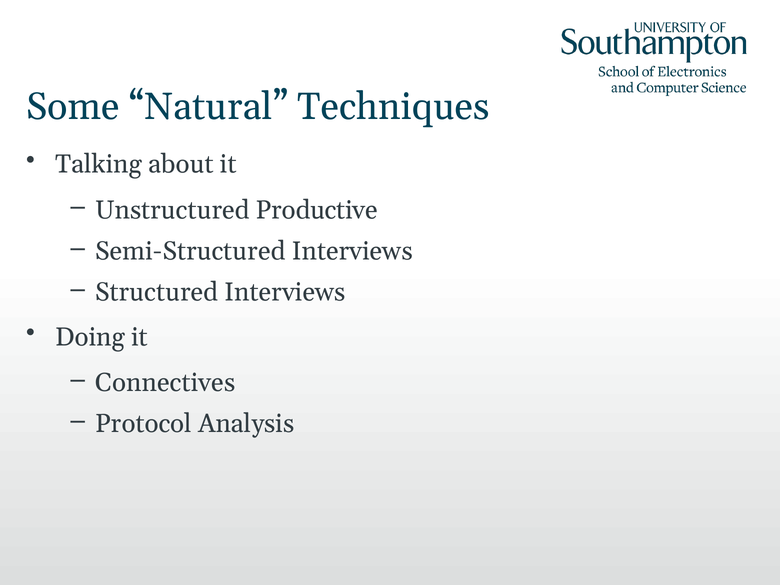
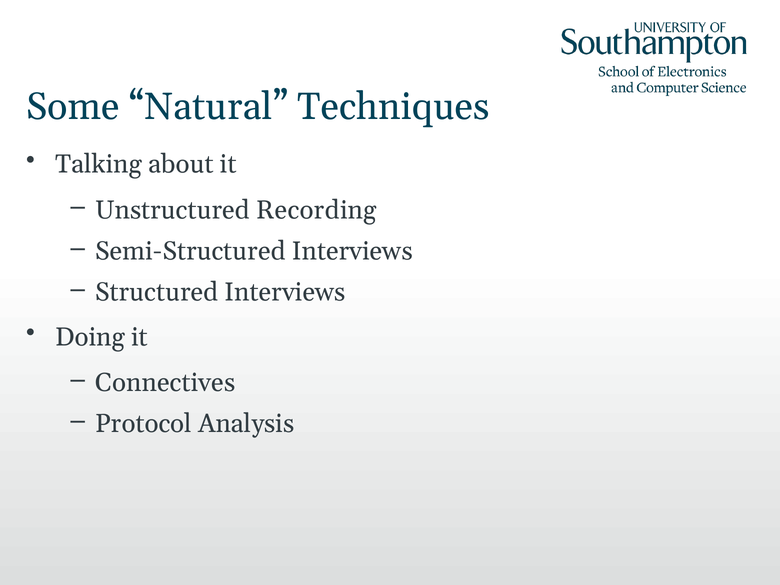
Productive: Productive -> Recording (316, 210)
